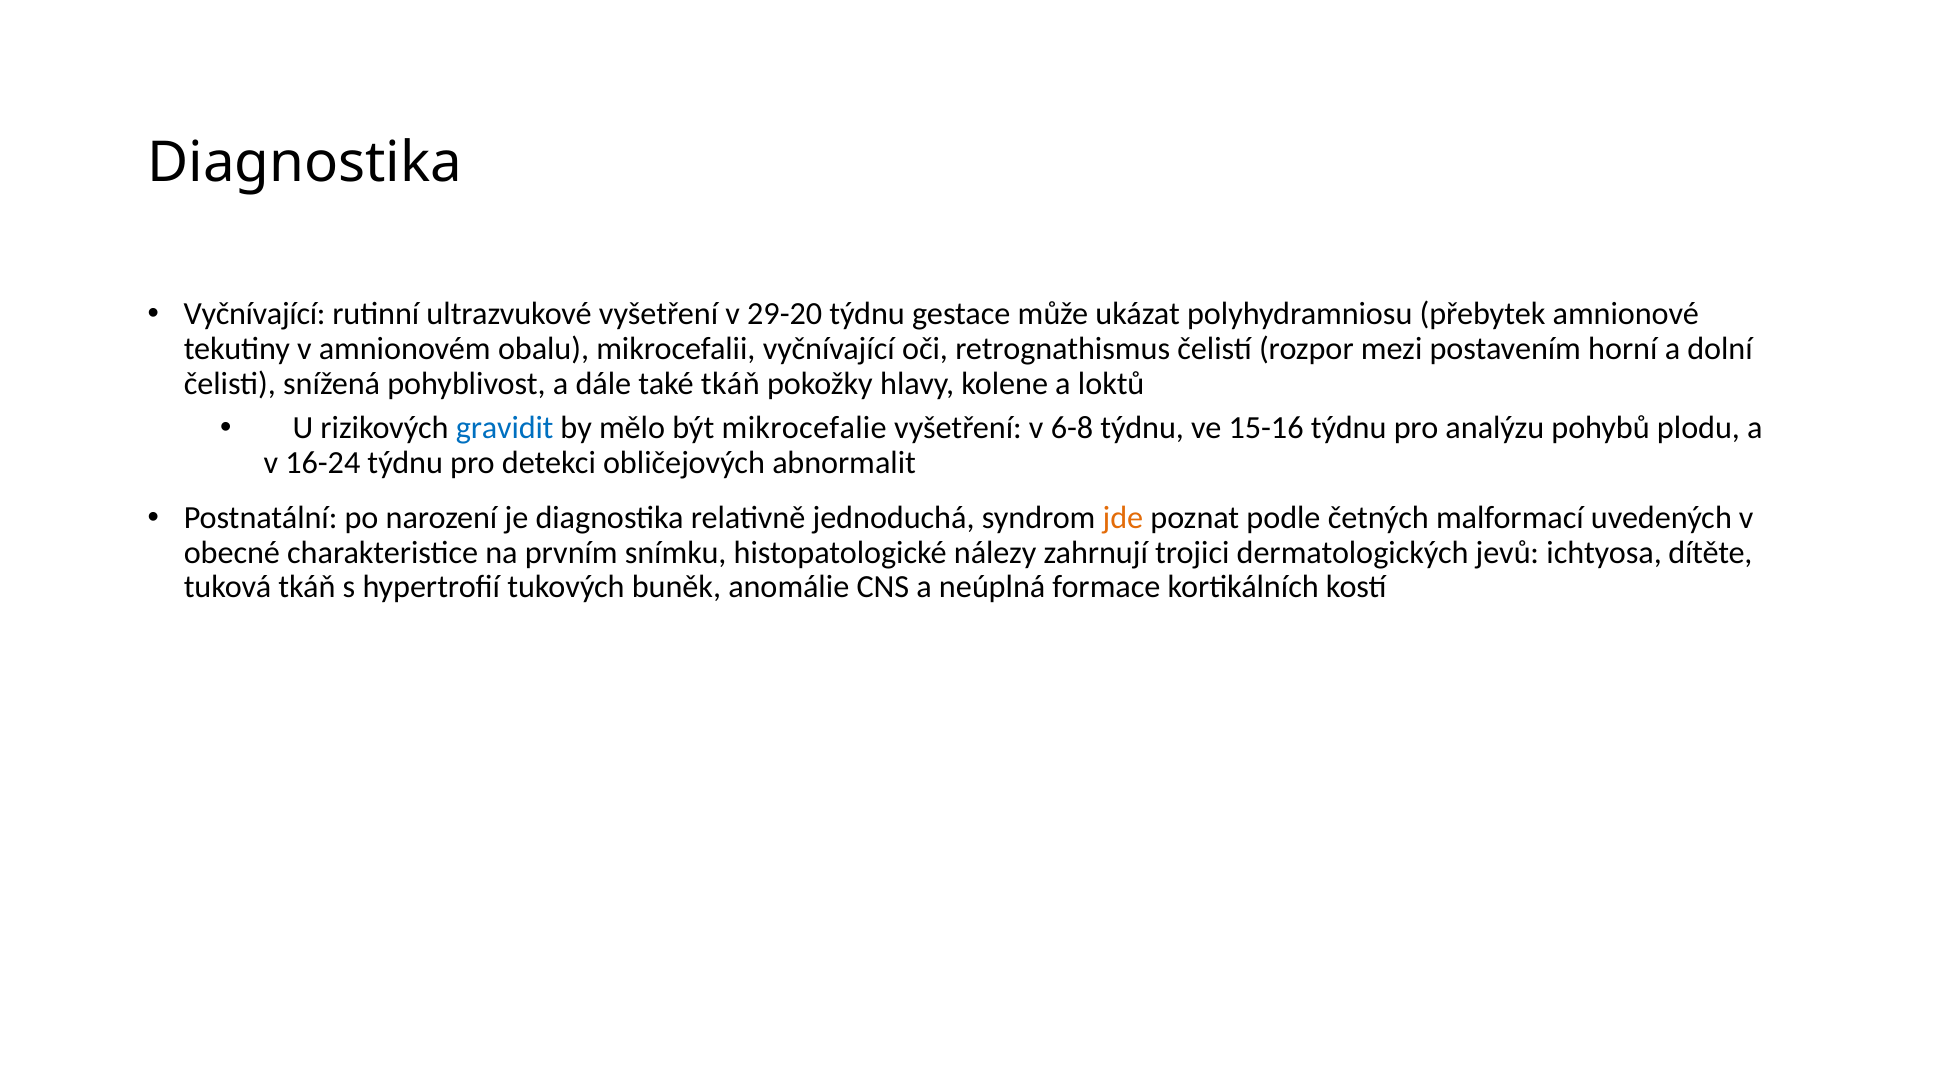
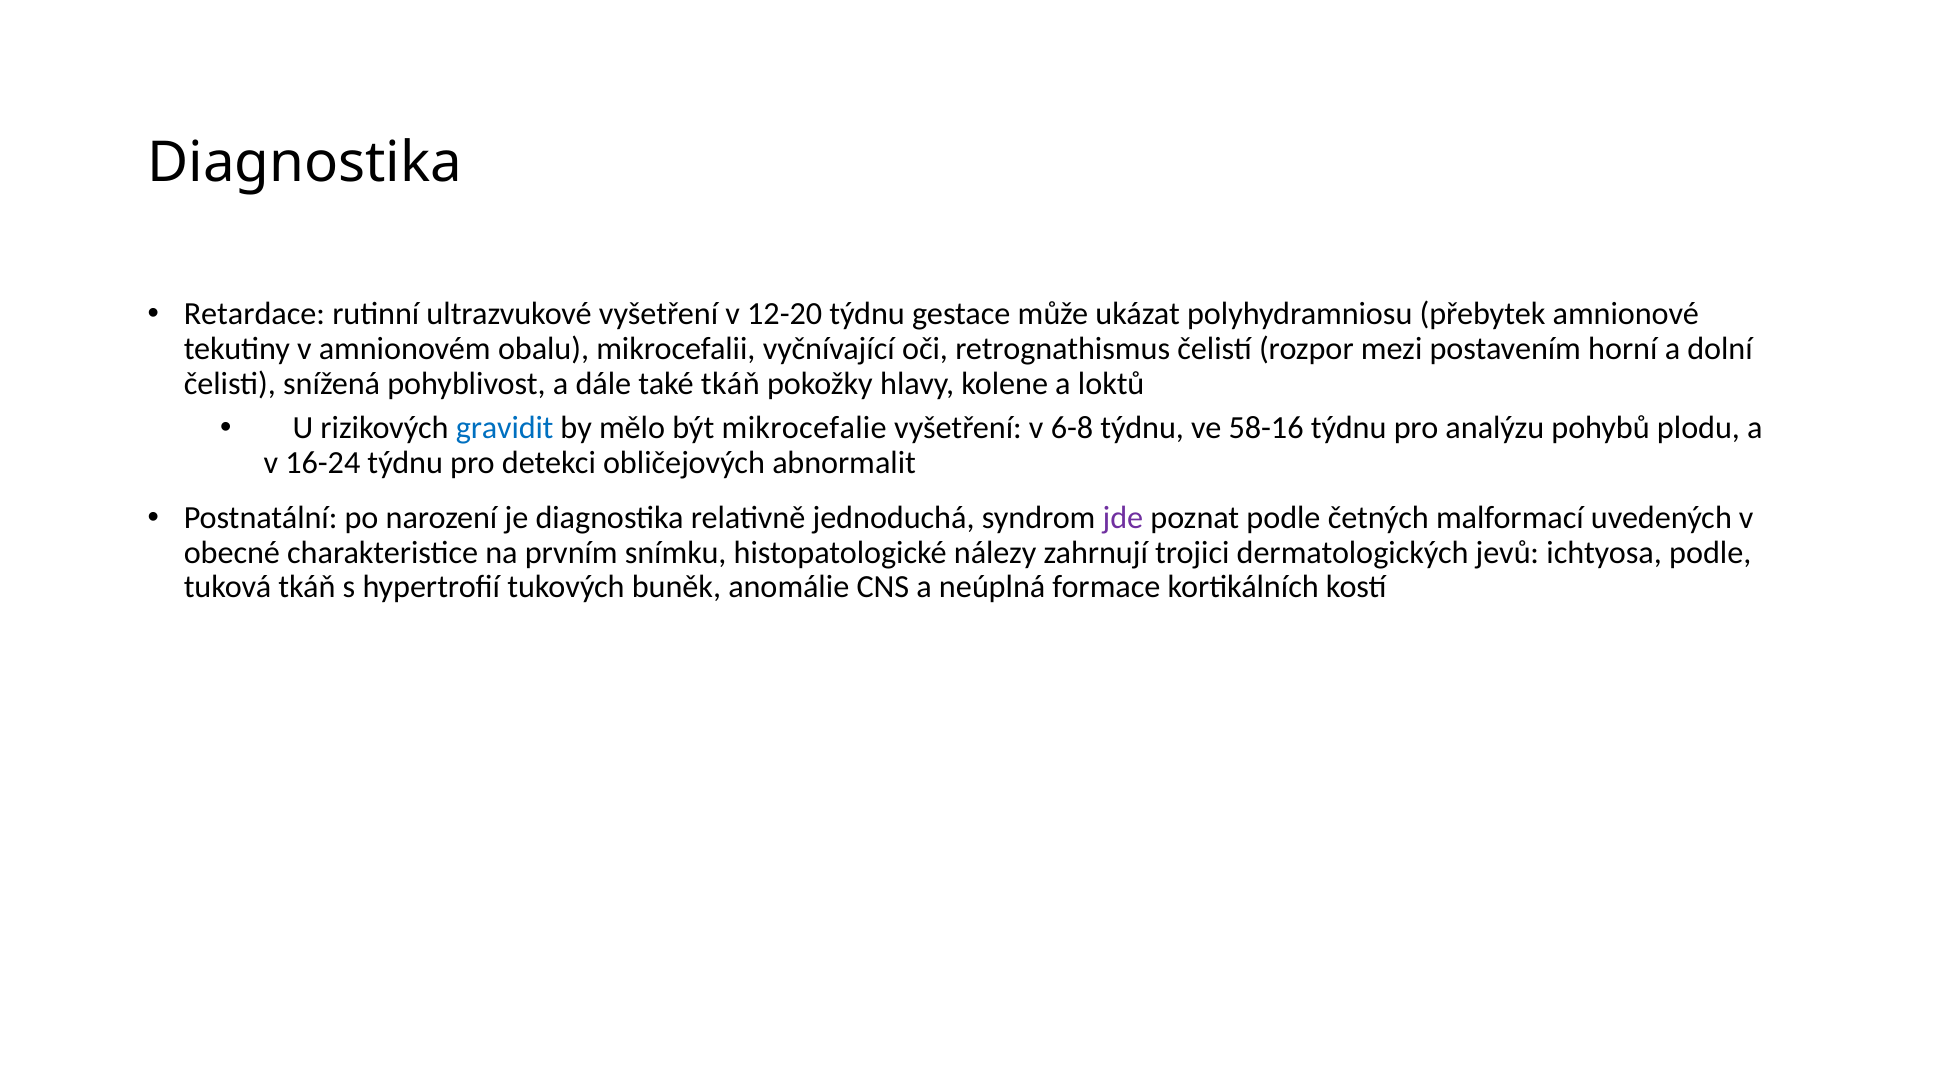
Vyčnívající: Vyčnívající -> Retardace (254, 314)
29-20: 29-20 -> 12-20 (785, 314)
15-16: 15-16 -> 58-16 (1266, 428)
jde colour: orange -> purple (1123, 518)
ichtyosa dítěte: dítěte -> podle (1710, 553)
